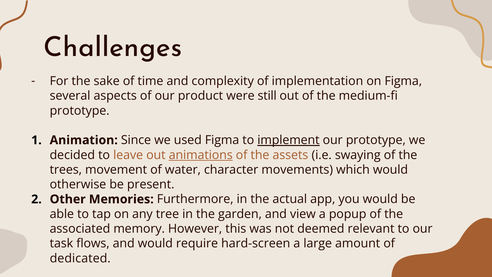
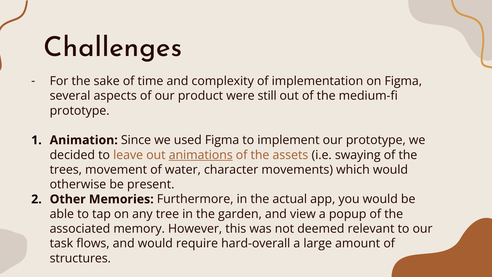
implement underline: present -> none (288, 140)
hard-screen: hard-screen -> hard-overall (256, 243)
dedicated: dedicated -> structures (80, 258)
